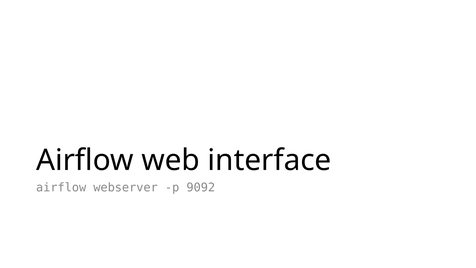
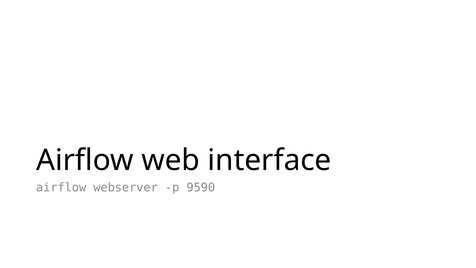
9092: 9092 -> 9590 (201, 187)
